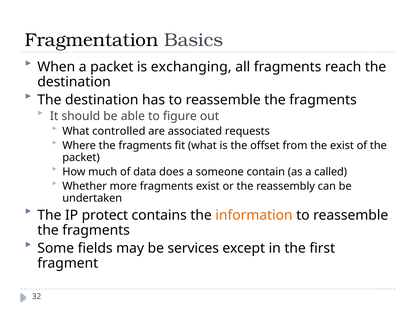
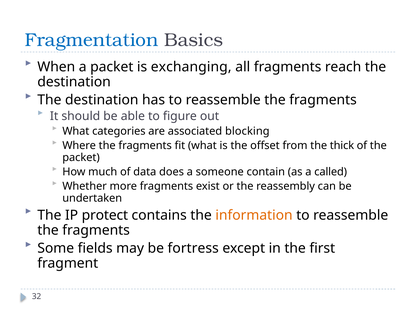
Fragmentation colour: black -> blue (92, 40)
controlled: controlled -> categories (119, 131)
requests: requests -> blocking (247, 131)
the exist: exist -> thick (342, 146)
services: services -> fortress (193, 248)
